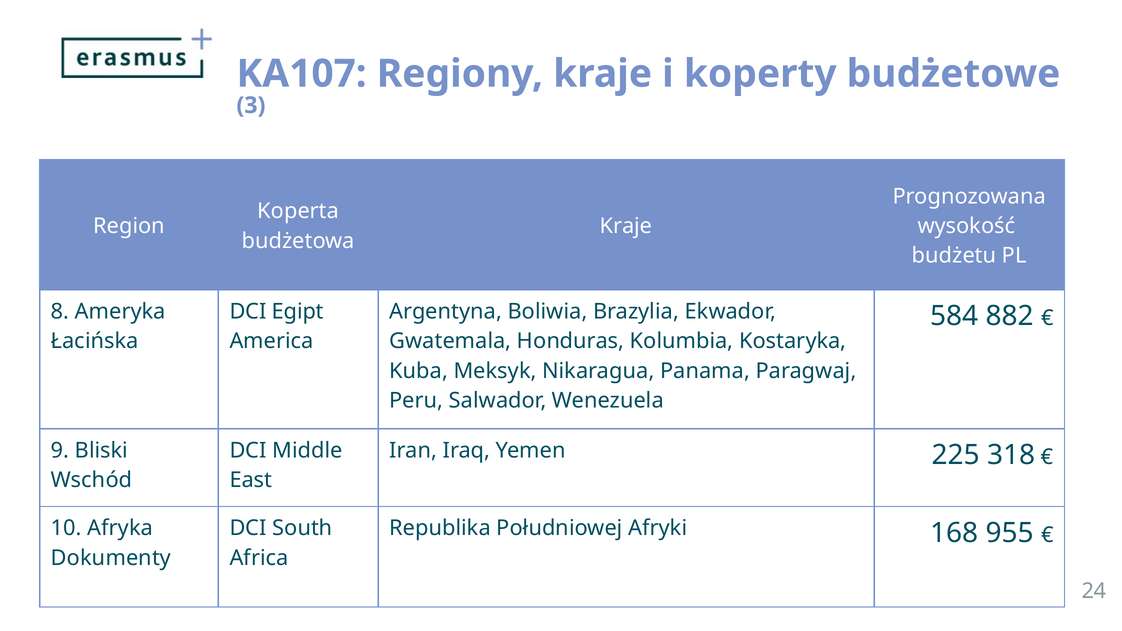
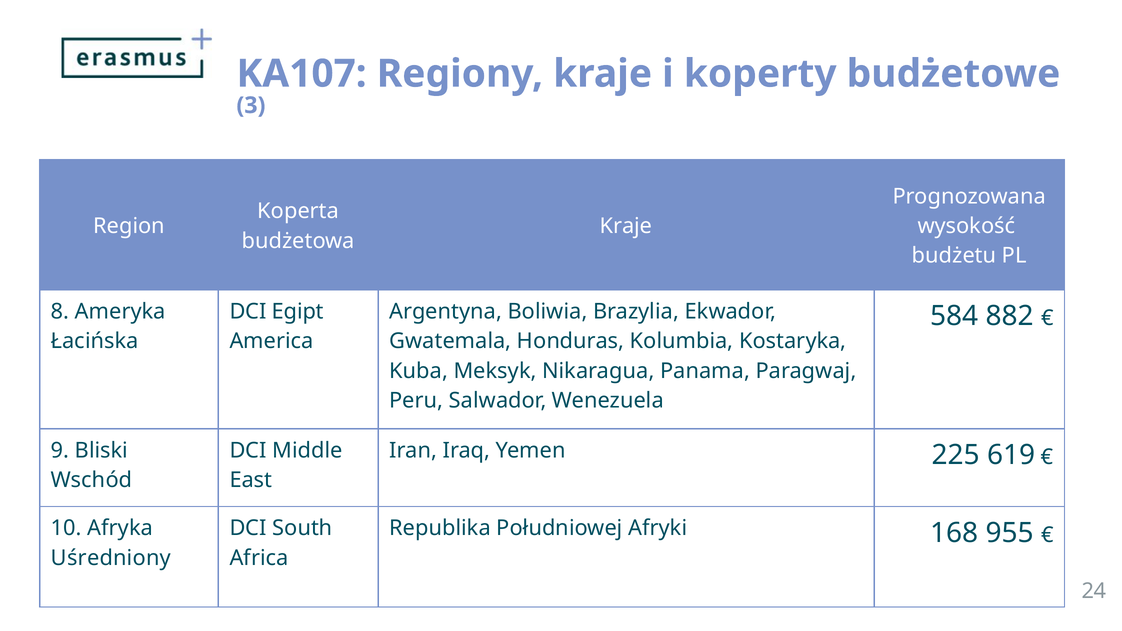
318: 318 -> 619 (1011, 455)
Dokumenty: Dokumenty -> Uśredniony (111, 558)
